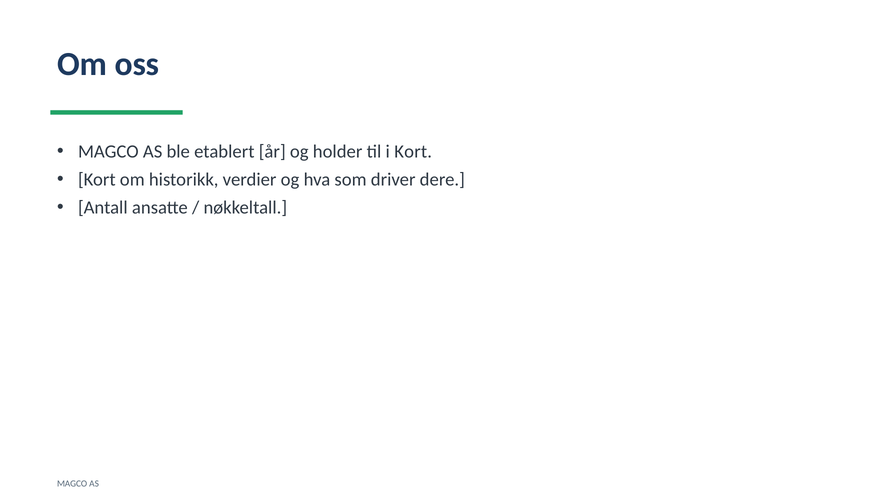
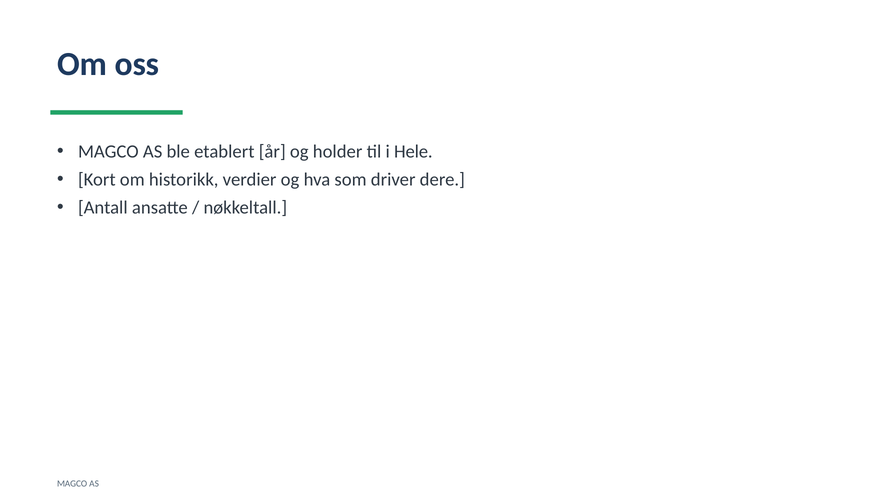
i Kort: Kort -> Hele (413, 152)
